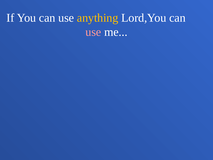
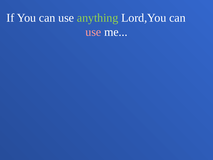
anything colour: yellow -> light green (98, 18)
